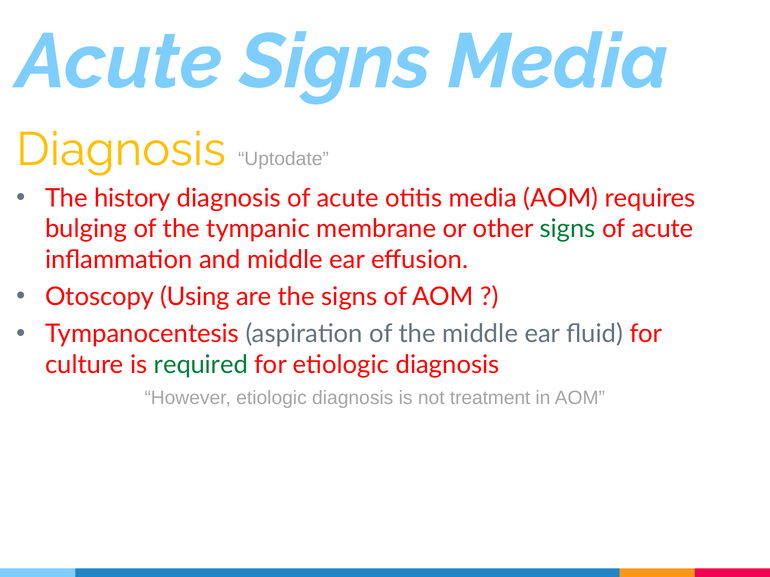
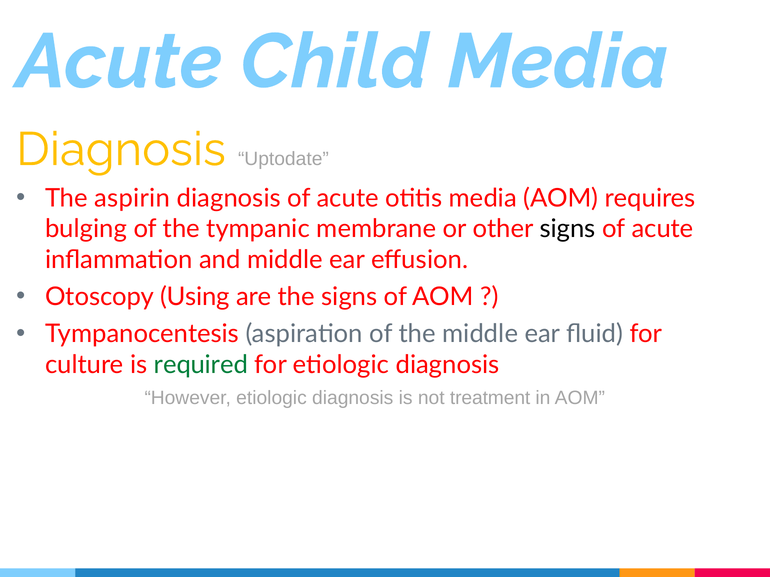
Acute Signs: Signs -> Child (335, 62)
history: history -> aspirin (132, 198)
signs colour: green -> black (568, 229)
